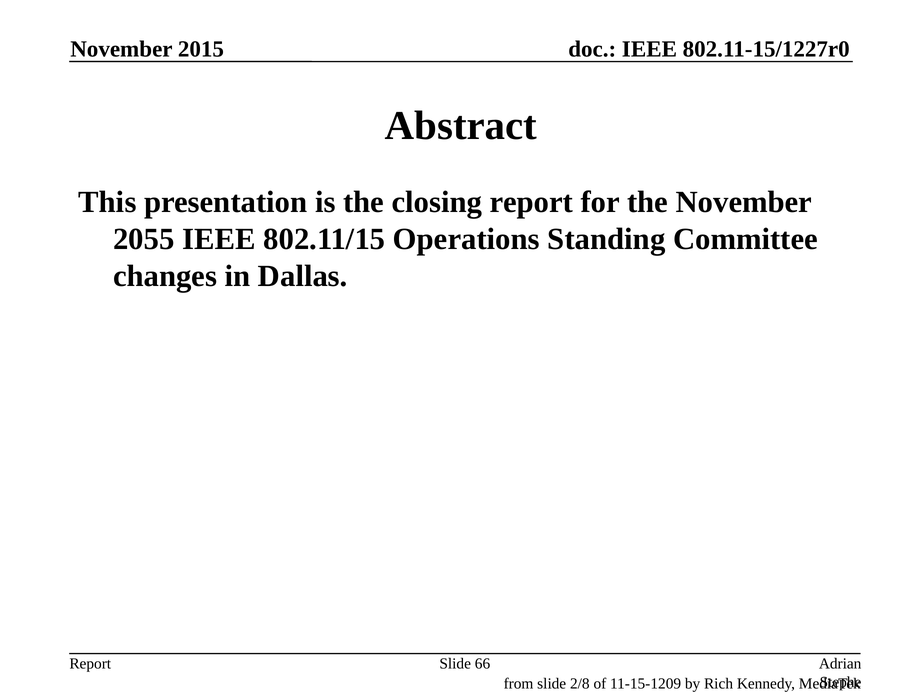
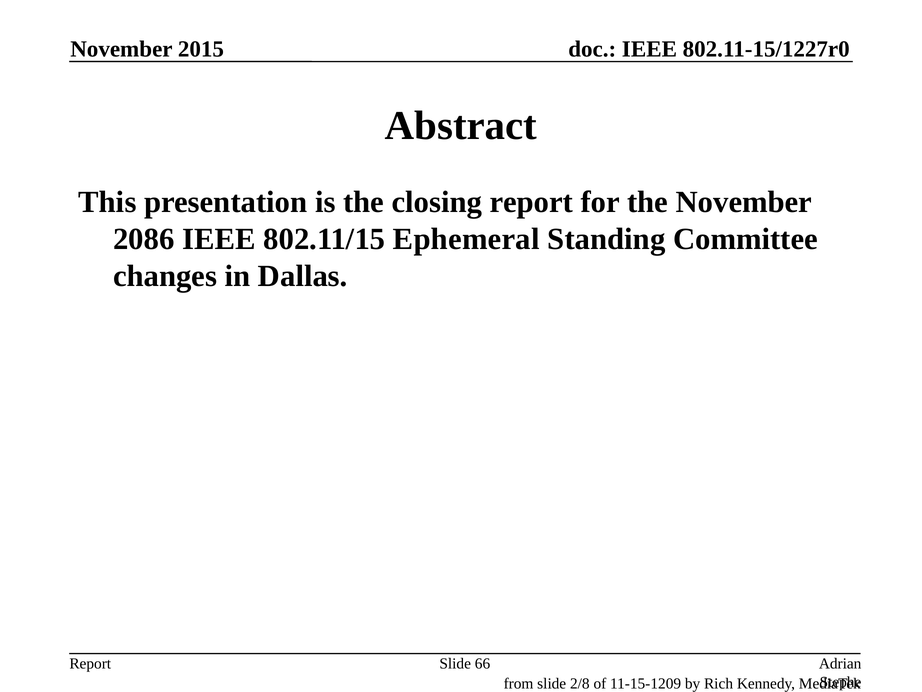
2055: 2055 -> 2086 (144, 239)
Operations: Operations -> Ephemeral (466, 239)
